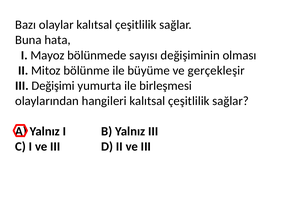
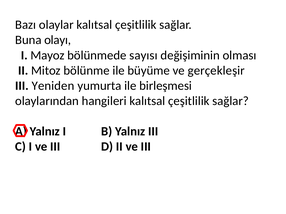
hata: hata -> olayı (58, 40)
Değişimi: Değişimi -> Yeniden (53, 86)
